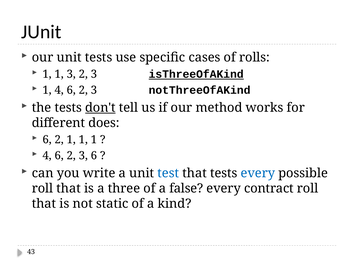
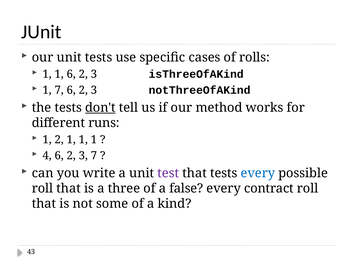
1 3: 3 -> 6 (71, 74)
isThreeOfAKind underline: present -> none (196, 74)
1 4: 4 -> 7 (59, 90)
does: does -> runs (104, 123)
6: 6 -> 1 (47, 140)
3 6: 6 -> 7 (94, 156)
test colour: blue -> purple (168, 173)
static: static -> some (112, 204)
